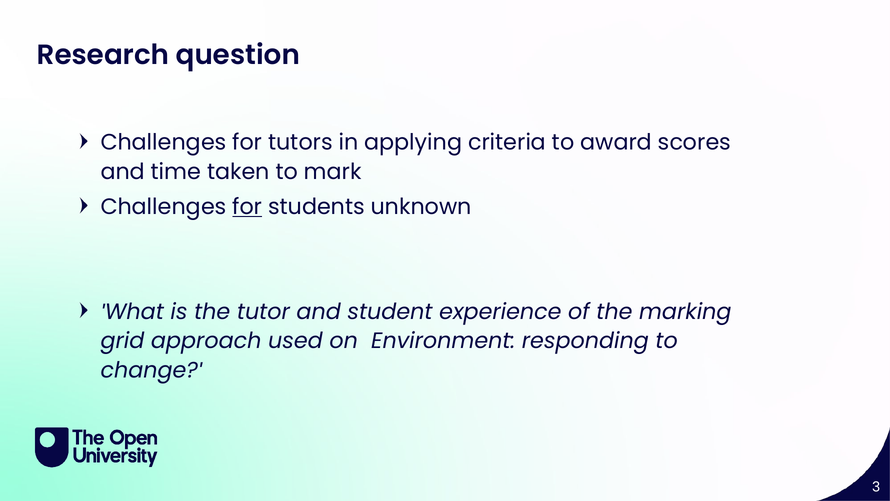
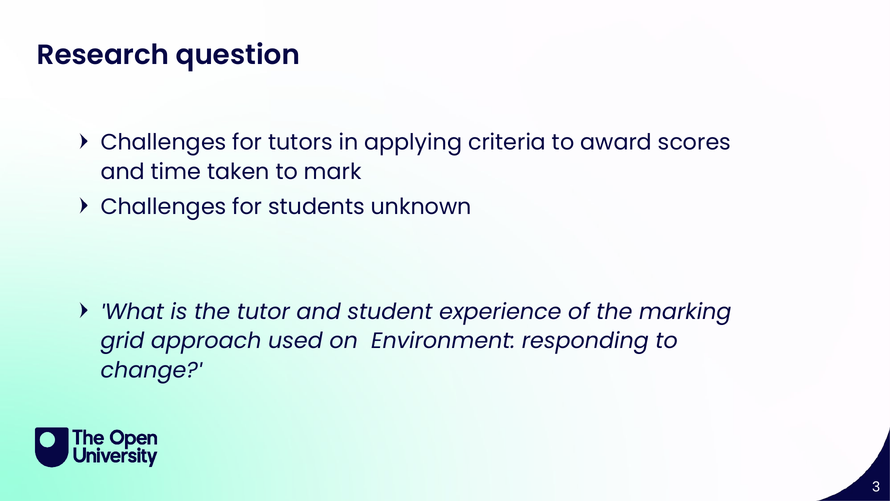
for underline: present -> none (247, 207)
